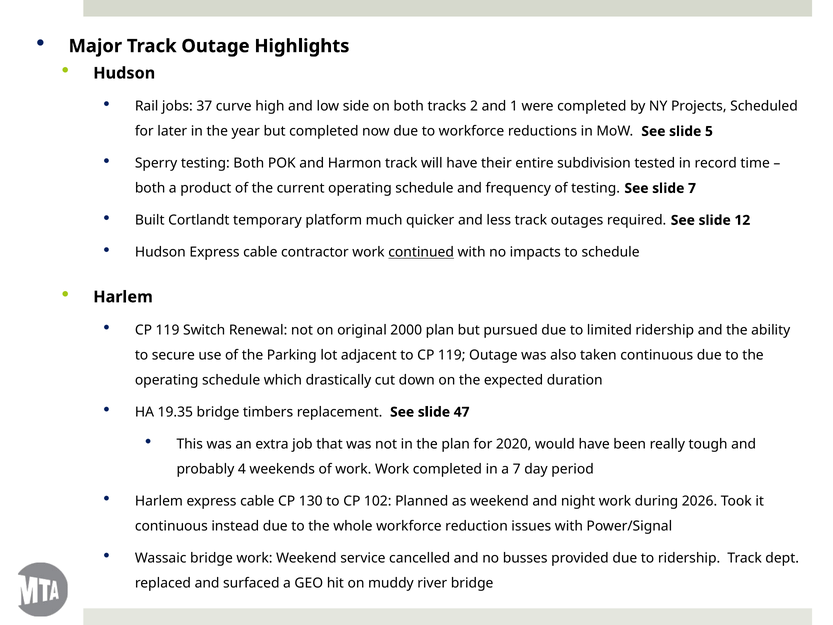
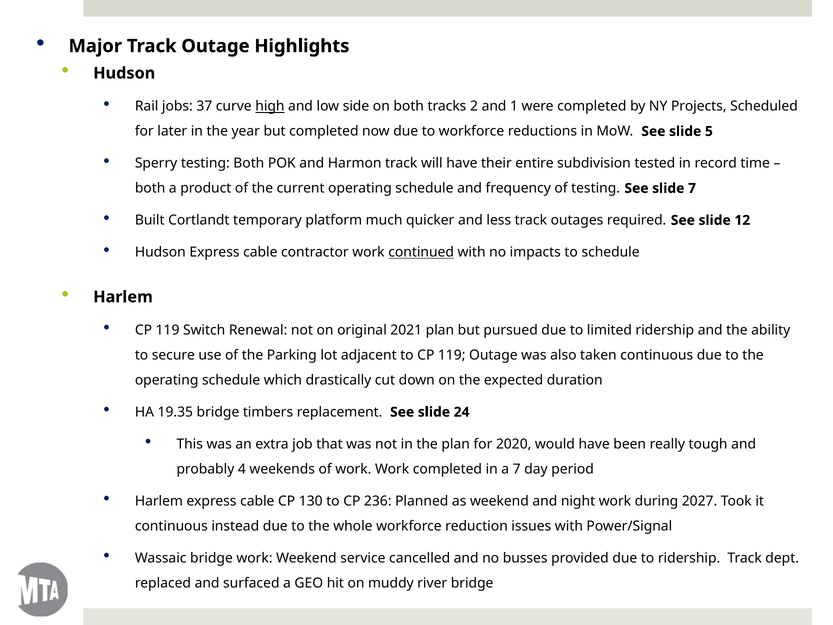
high underline: none -> present (270, 106)
2000: 2000 -> 2021 (406, 330)
47: 47 -> 24 (462, 412)
102: 102 -> 236 (378, 501)
2026: 2026 -> 2027 (700, 501)
